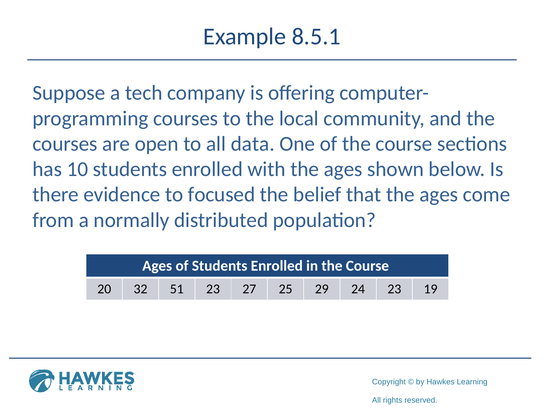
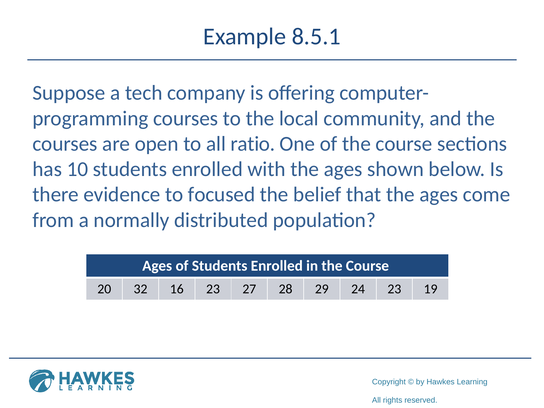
data: data -> ratio (253, 144)
51: 51 -> 16 (177, 289)
25: 25 -> 28 (286, 289)
